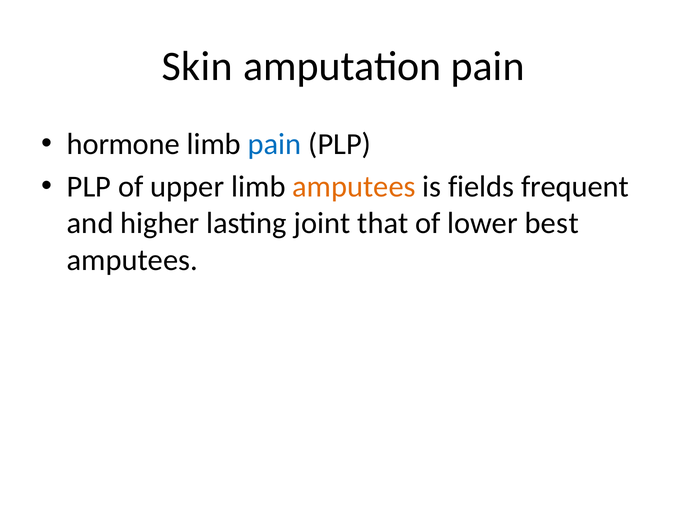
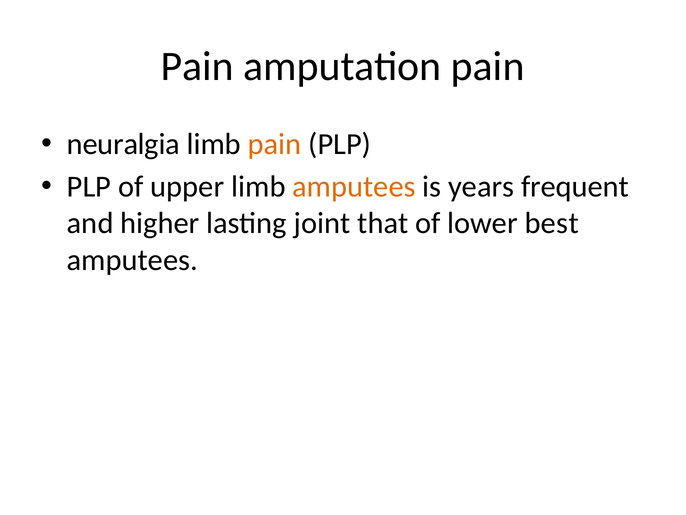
Skin: Skin -> Pain (197, 66)
hormone: hormone -> neuralgia (123, 144)
pain colour: blue -> orange (275, 144)
fields: fields -> years (481, 187)
